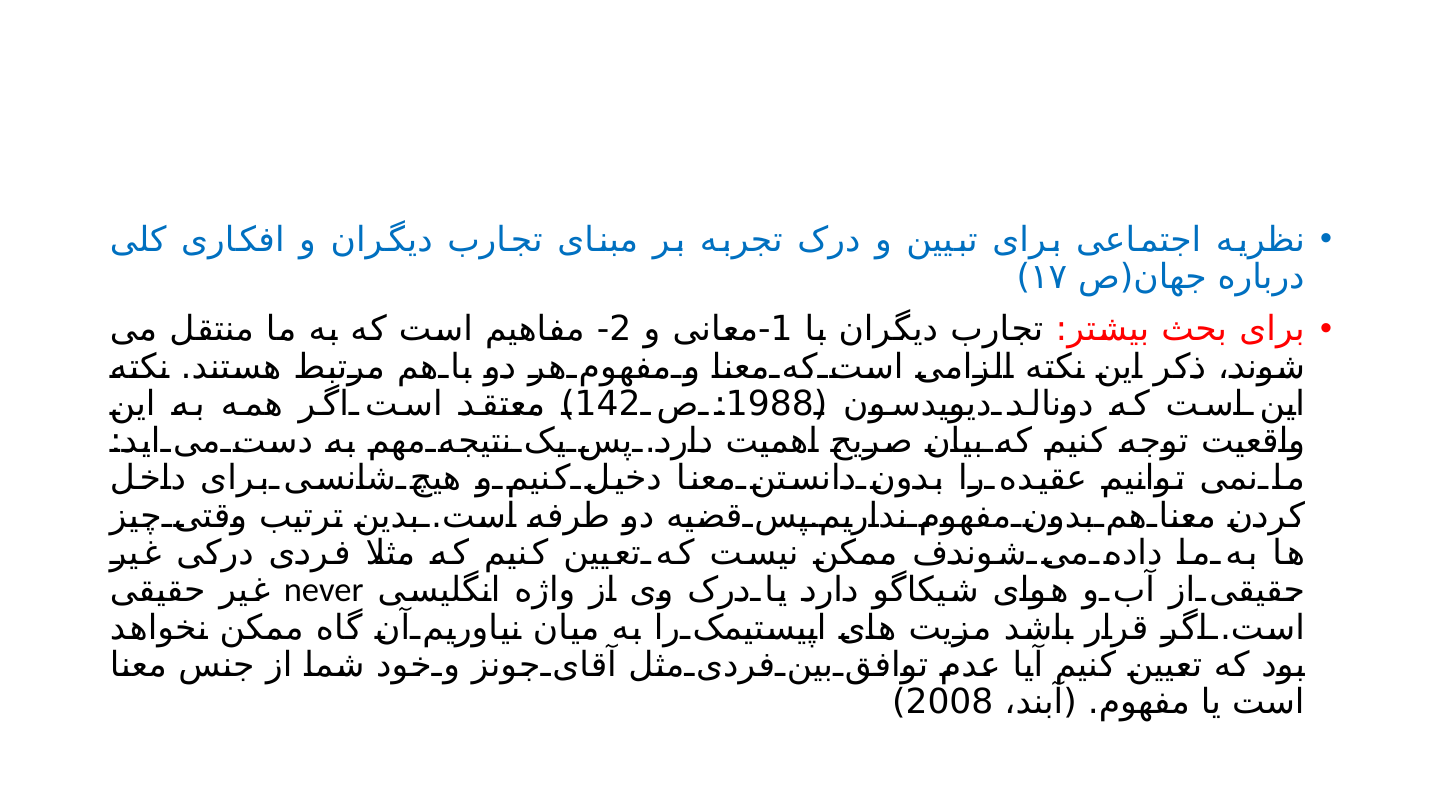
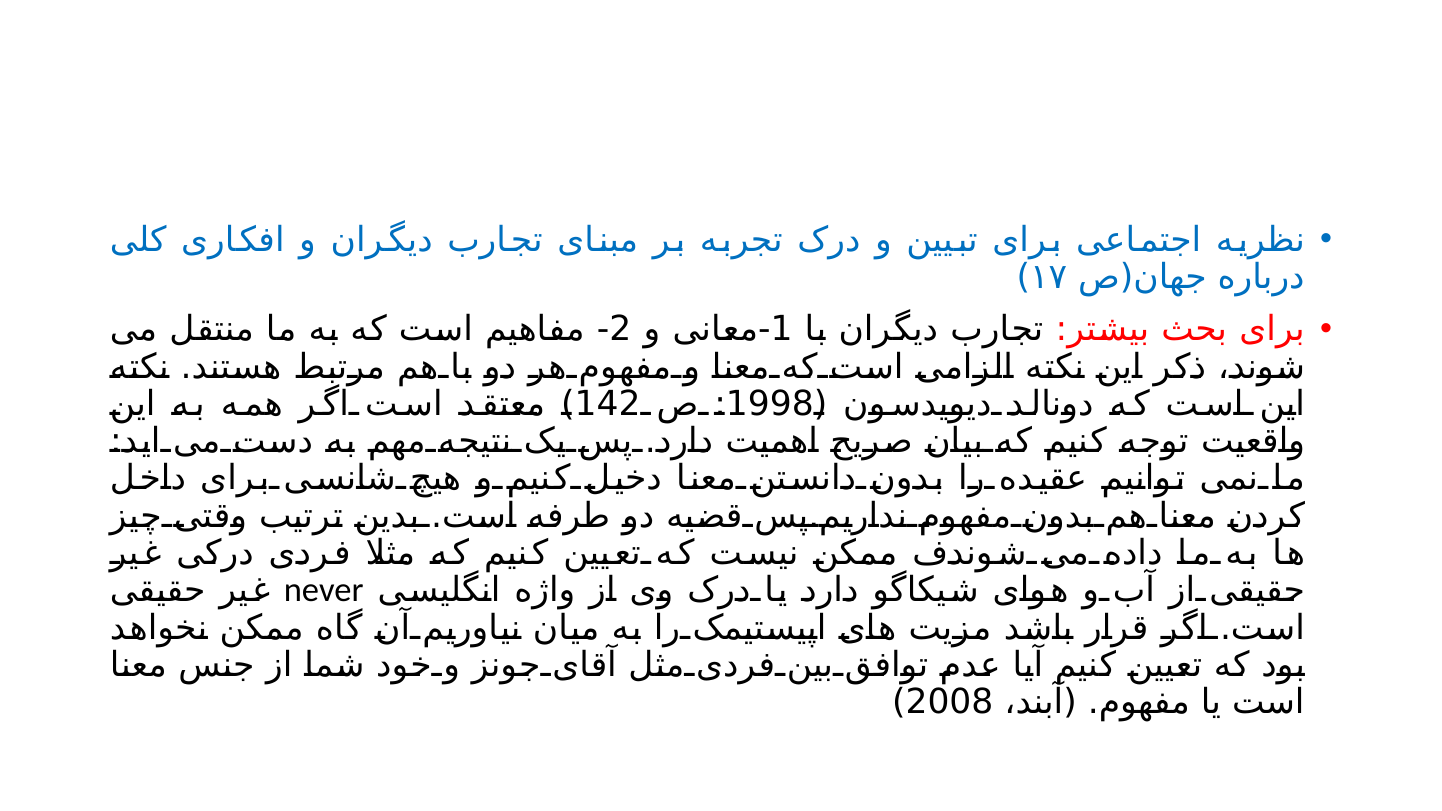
1988: 1988 -> 1998 (770, 404)
